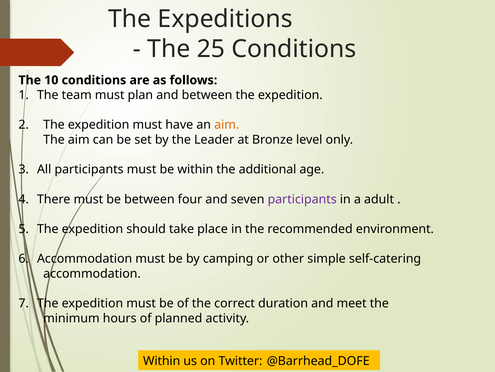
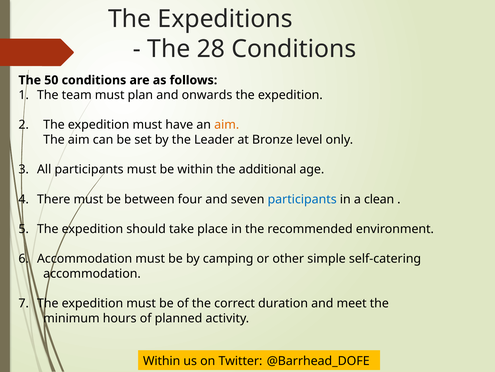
25: 25 -> 28 (211, 49)
10: 10 -> 50 (51, 80)
and between: between -> onwards (207, 95)
participants colour: purple -> blue (302, 199)
adult: adult -> clean (379, 199)
